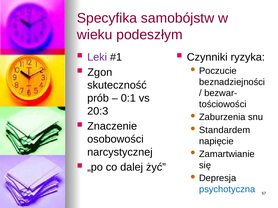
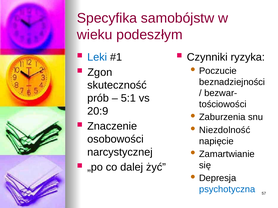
Leki colour: purple -> blue (97, 57)
0:1: 0:1 -> 5:1 (128, 98)
20:3: 20:3 -> 20:9 (98, 111)
Standardem: Standardem -> Niezdolność (225, 130)
